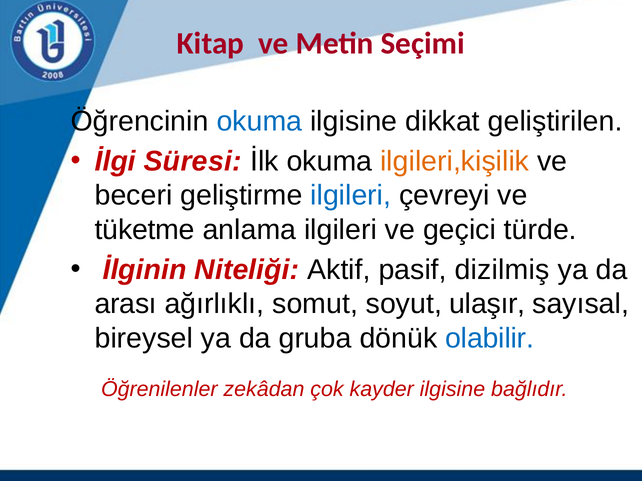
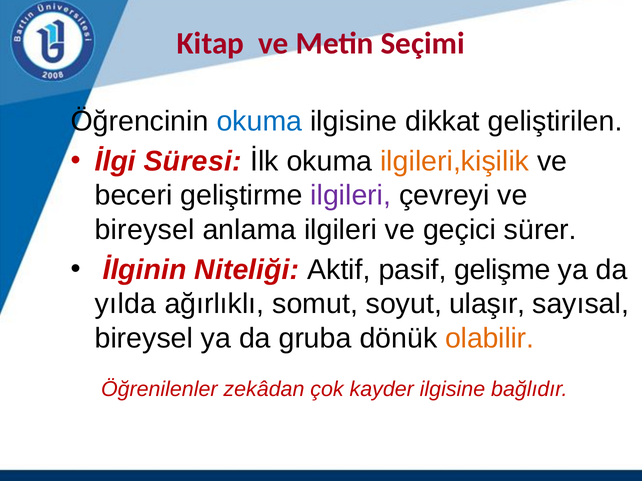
ilgileri colour: blue -> purple (351, 196)
tüketme: tüketme -> bireysel (145, 230)
türde: türde -> sürer (540, 230)
dizilmiş: dizilmiş -> gelişme (502, 270)
arası: arası -> yılda (125, 304)
olabilir colour: blue -> orange (490, 339)
